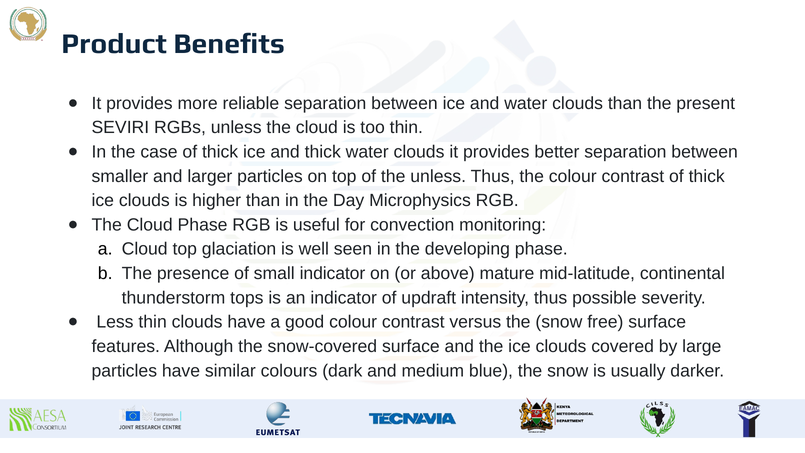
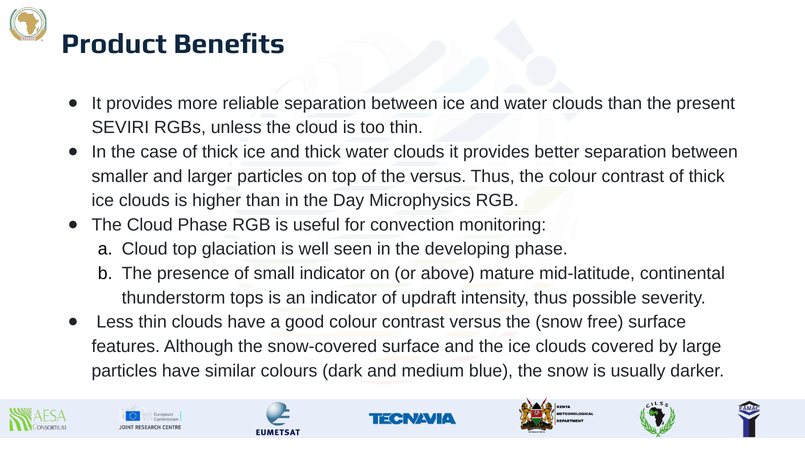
the unless: unless -> versus (438, 176)
